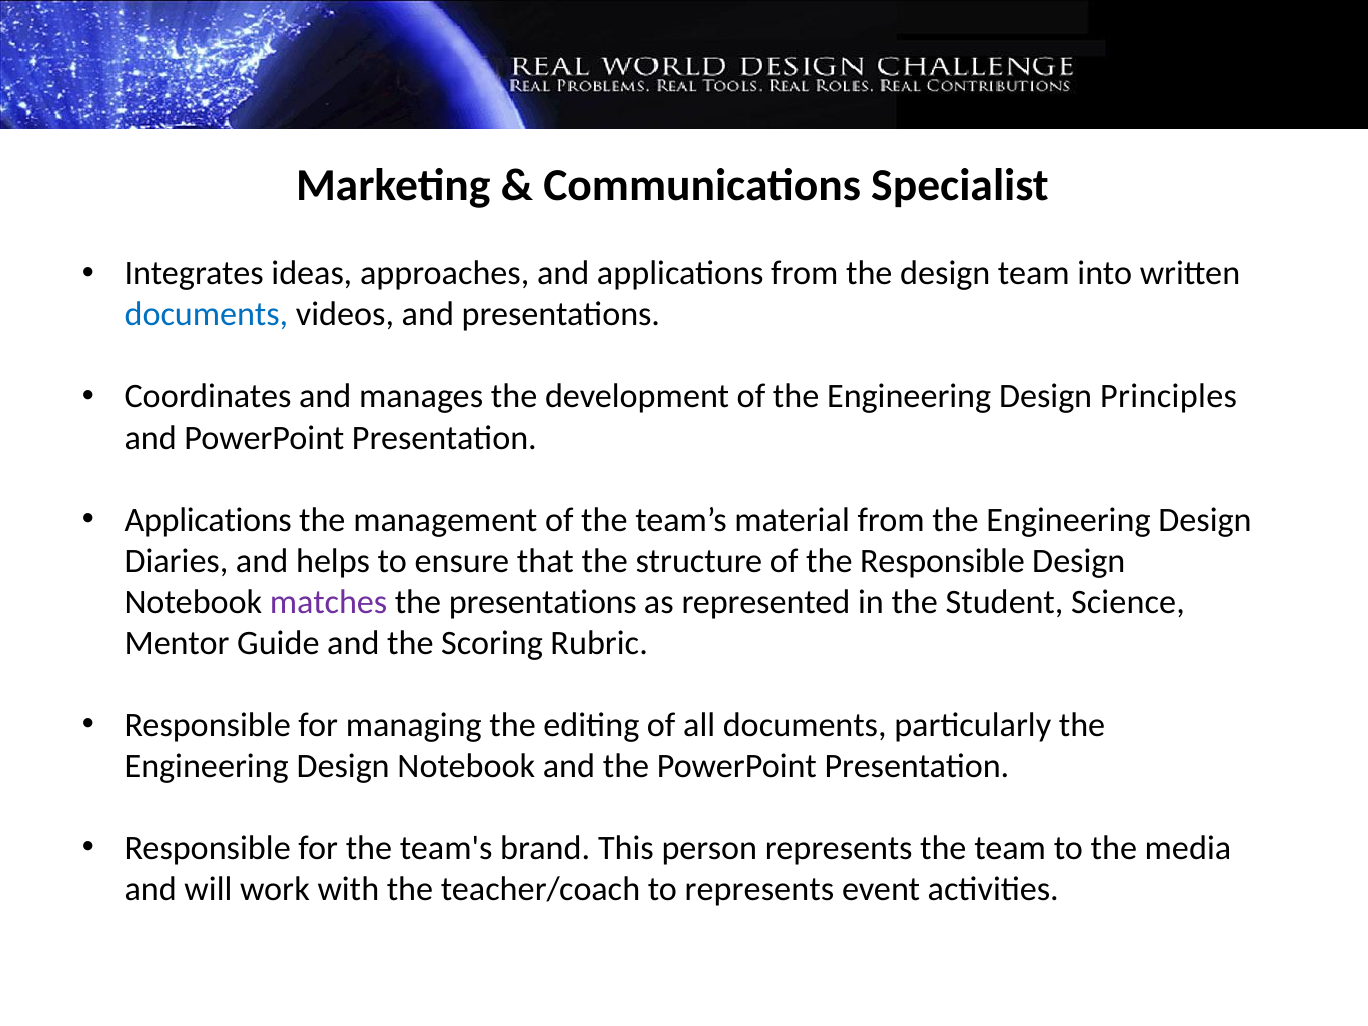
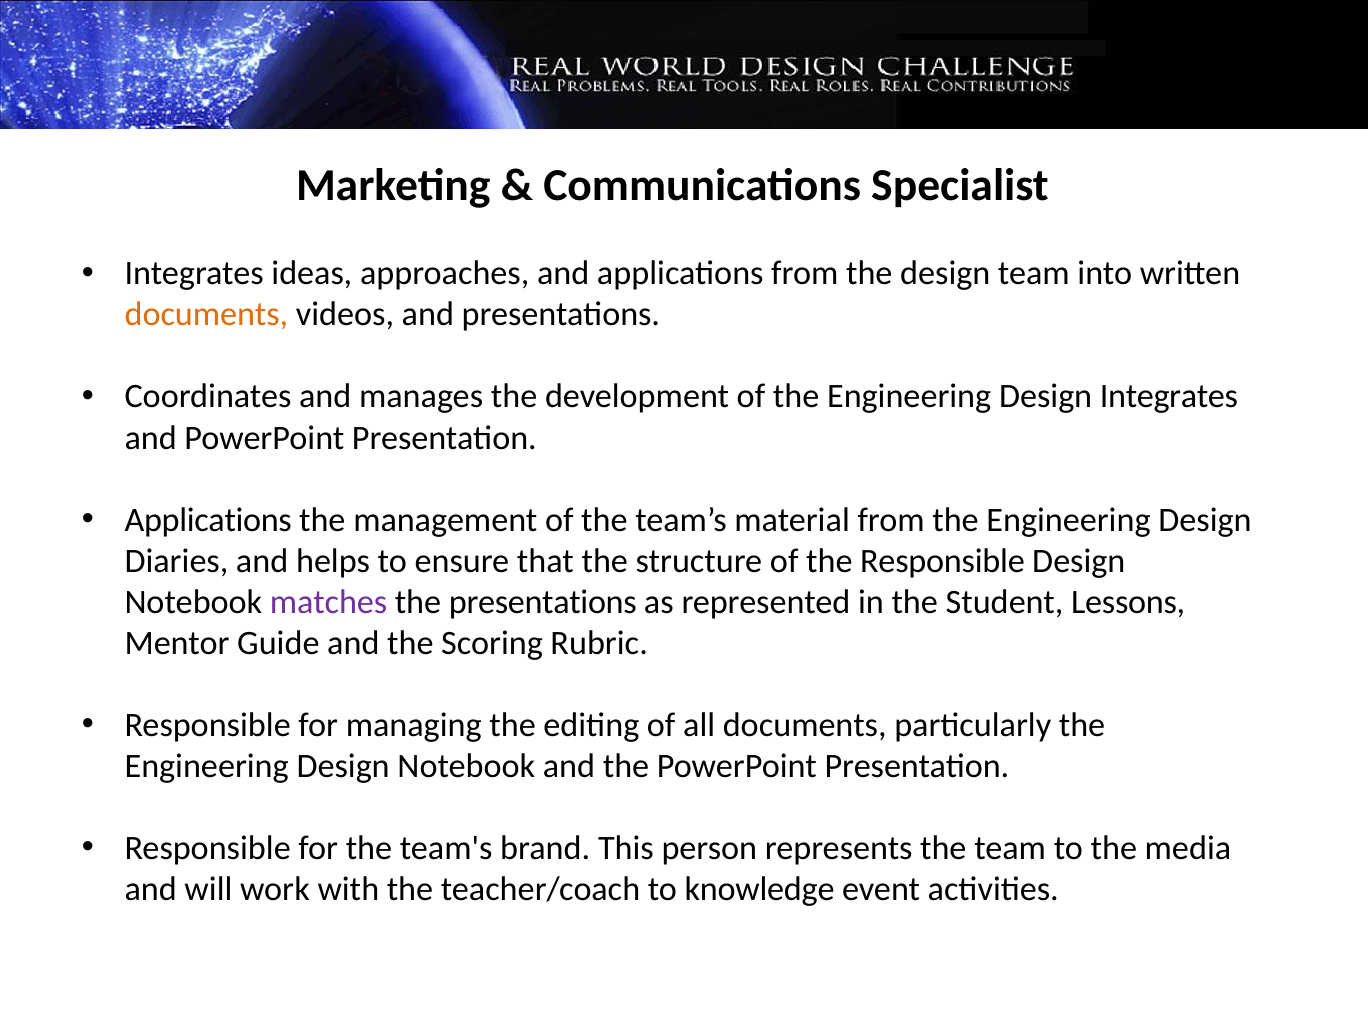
documents colour: blue -> orange (206, 315)
Design Principles: Principles -> Integrates (1169, 397)
Science: Science -> Lessons (1128, 602)
to represents: represents -> knowledge (760, 889)
